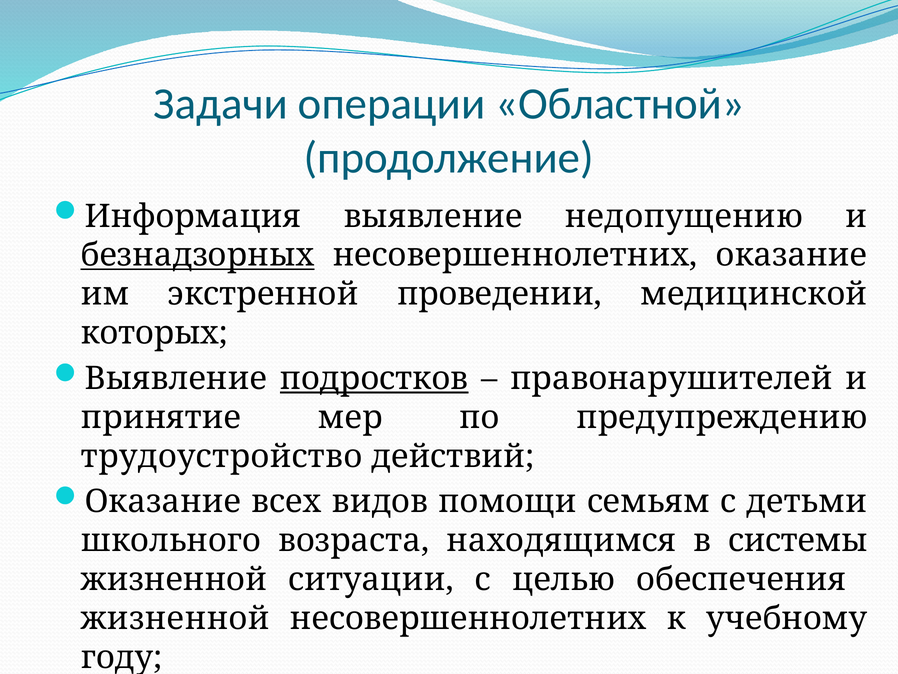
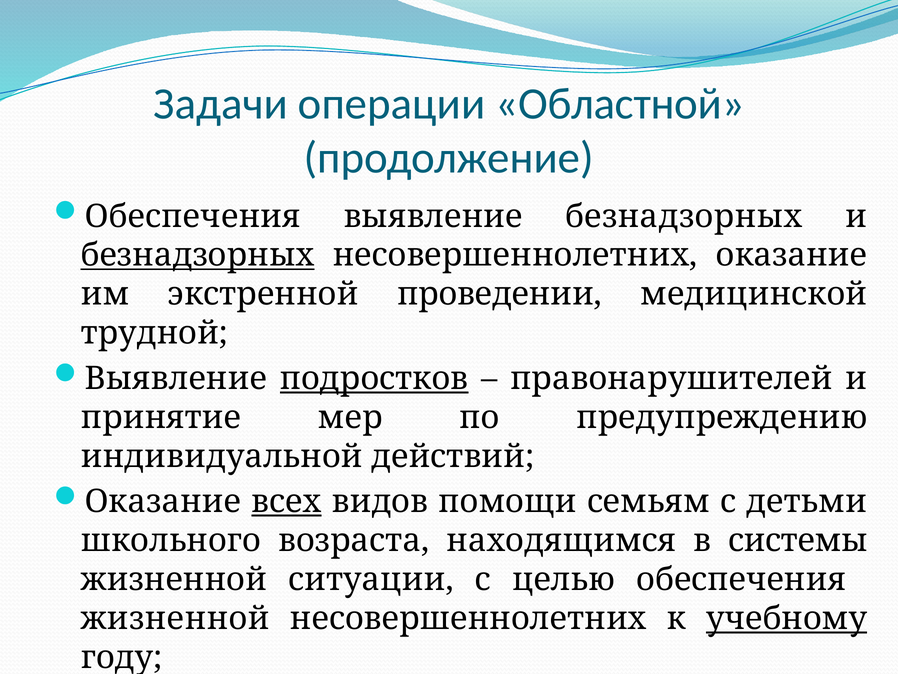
Информация: Информация -> Обеспечения (193, 216)
выявление недопущению: недопущению -> безнадзорных (684, 216)
которых: которых -> трудной (154, 333)
трудоустройство: трудоустройство -> индивидуальной (222, 456)
всех underline: none -> present (286, 501)
учебному underline: none -> present (787, 618)
